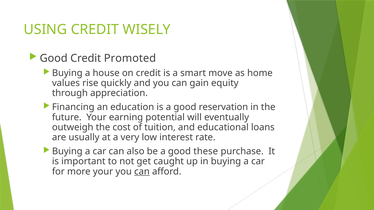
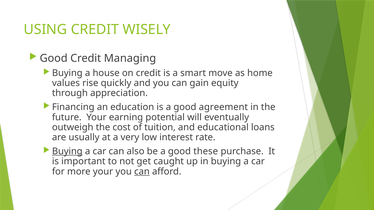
Promoted: Promoted -> Managing (130, 58)
reservation: reservation -> agreement (223, 107)
Buying underline: none -> present (67, 152)
